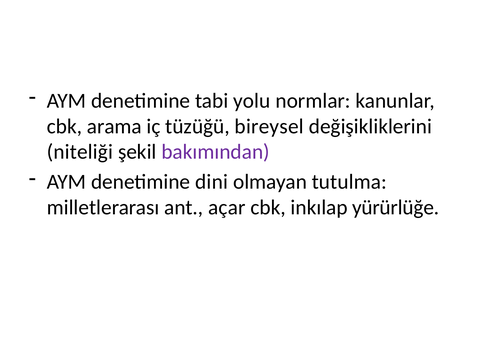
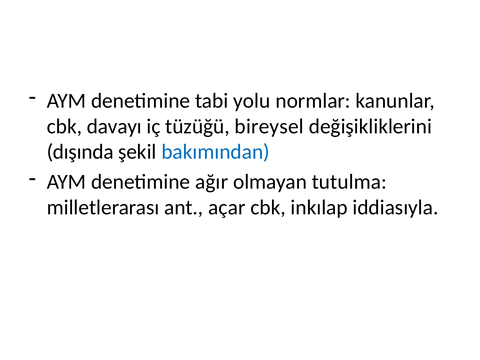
arama: arama -> davayı (114, 126)
niteliği: niteliği -> dışında (80, 152)
bakımından colour: purple -> blue (216, 152)
dini: dini -> ağır (212, 182)
yürürlüğe: yürürlüğe -> iddiasıyla (395, 207)
